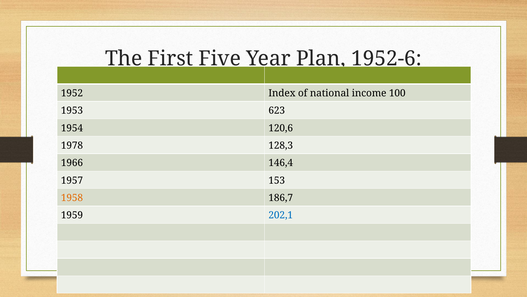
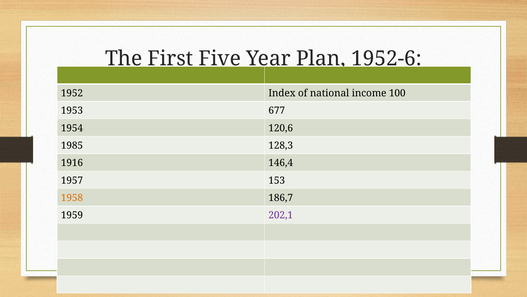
623: 623 -> 677 (277, 110)
1978: 1978 -> 1985 (72, 145)
1966: 1966 -> 1916 (72, 163)
202,1 colour: blue -> purple (281, 215)
